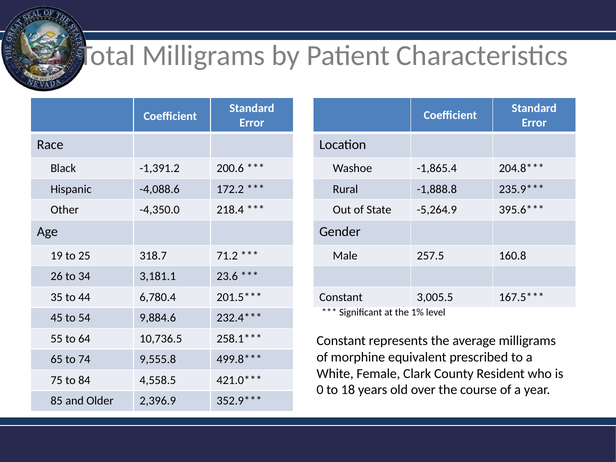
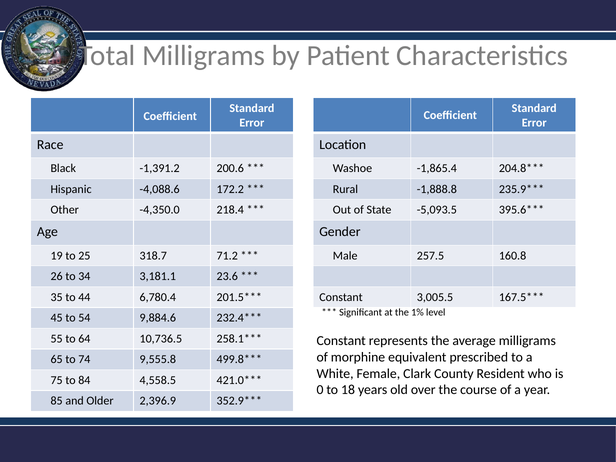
-5,264.9: -5,264.9 -> -5,093.5 (437, 210)
